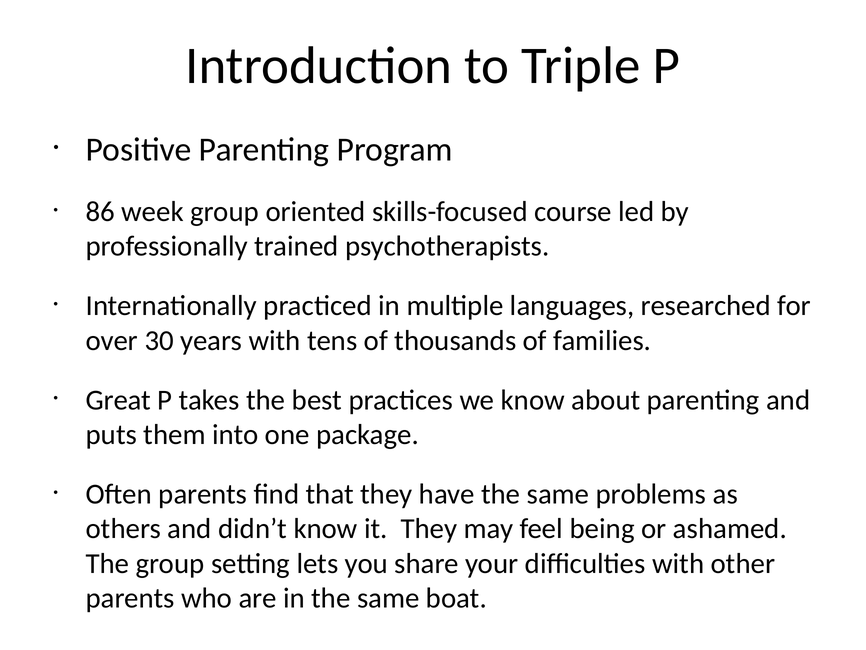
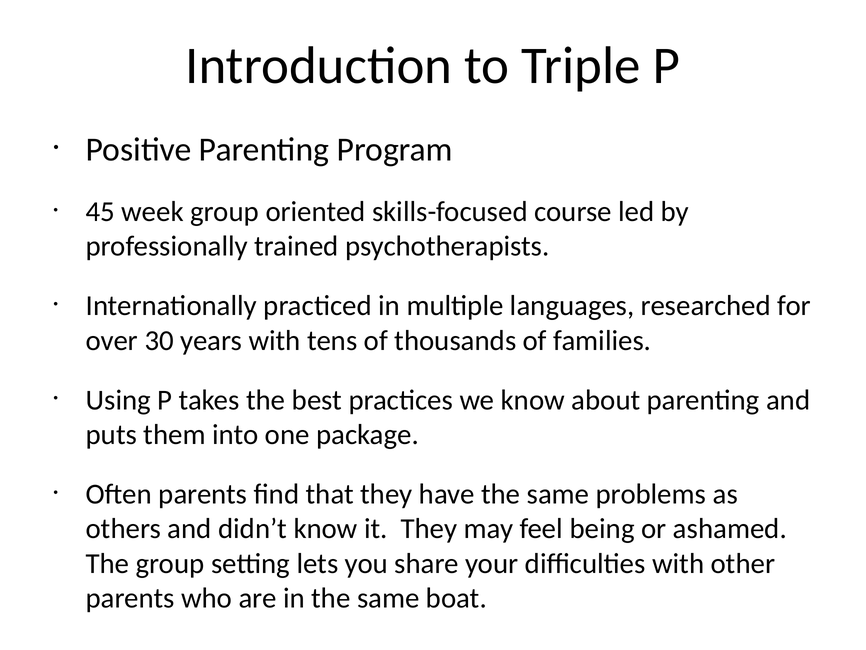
86: 86 -> 45 (100, 212)
Great: Great -> Using (118, 400)
